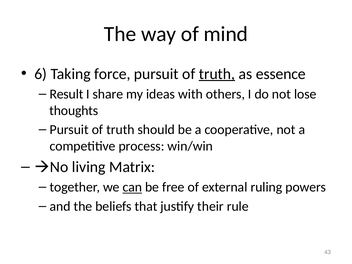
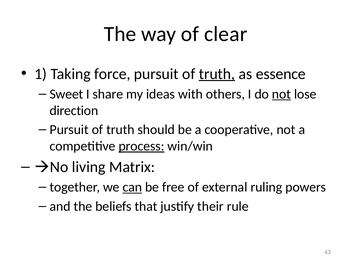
mind: mind -> clear (226, 34)
6: 6 -> 1 (41, 74)
Result: Result -> Sweet (66, 94)
not underline: none -> present (281, 94)
thoughts: thoughts -> direction (74, 110)
process underline: none -> present (141, 146)
